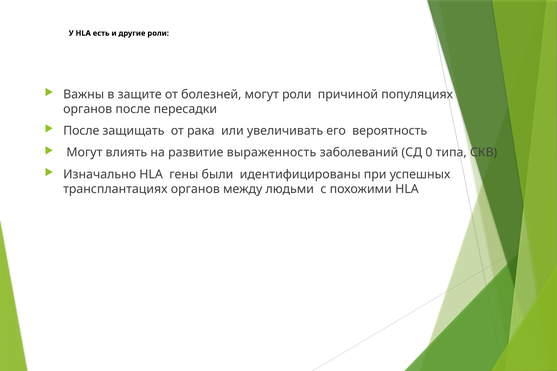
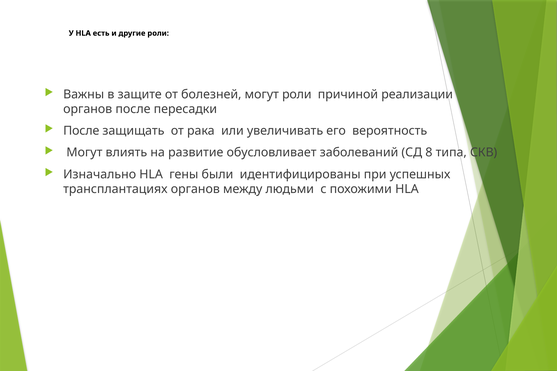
популяциях: популяциях -> реализации (417, 94)
выраженность: выраженность -> обусловливает (272, 153)
0: 0 -> 8 (429, 153)
